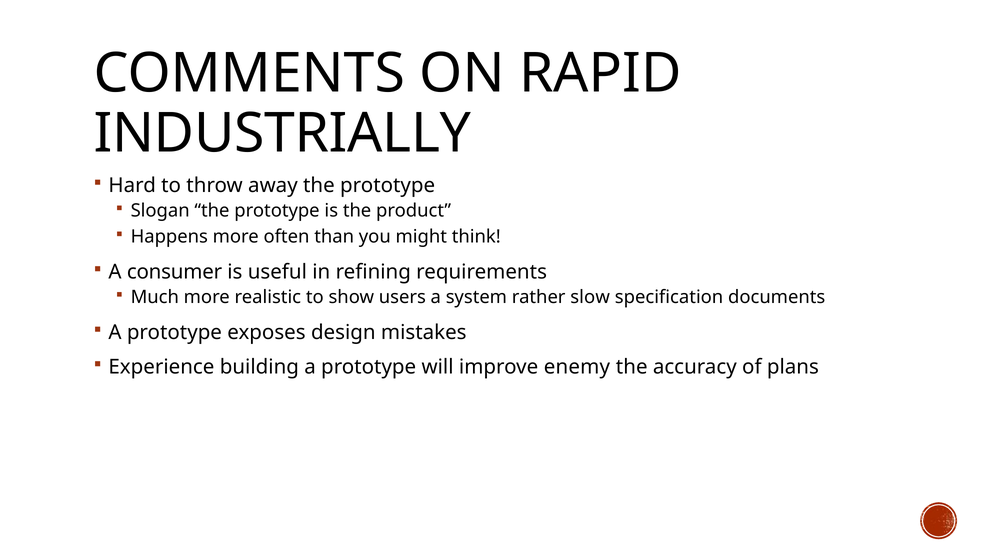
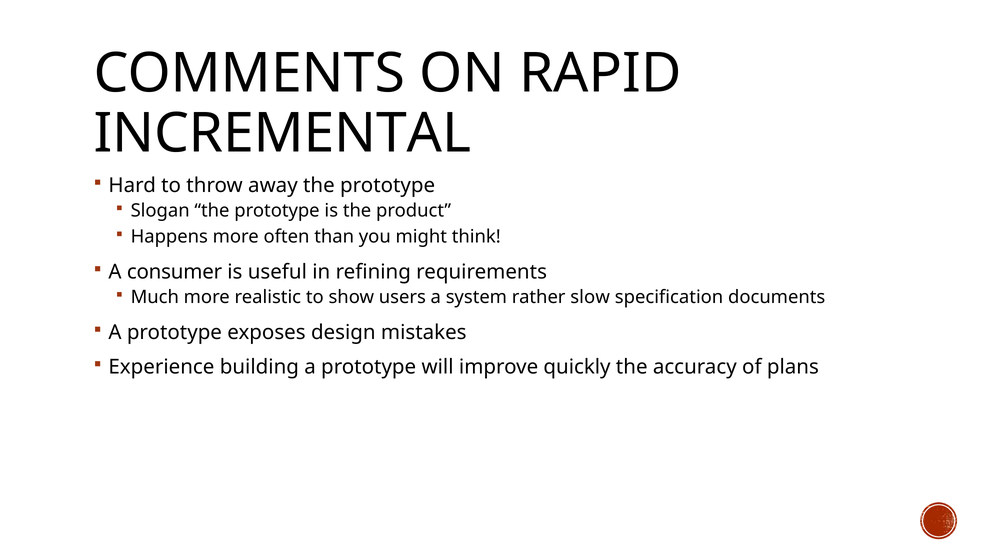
INDUSTRIALLY: INDUSTRIALLY -> INCREMENTAL (282, 134)
enemy: enemy -> quickly (577, 367)
